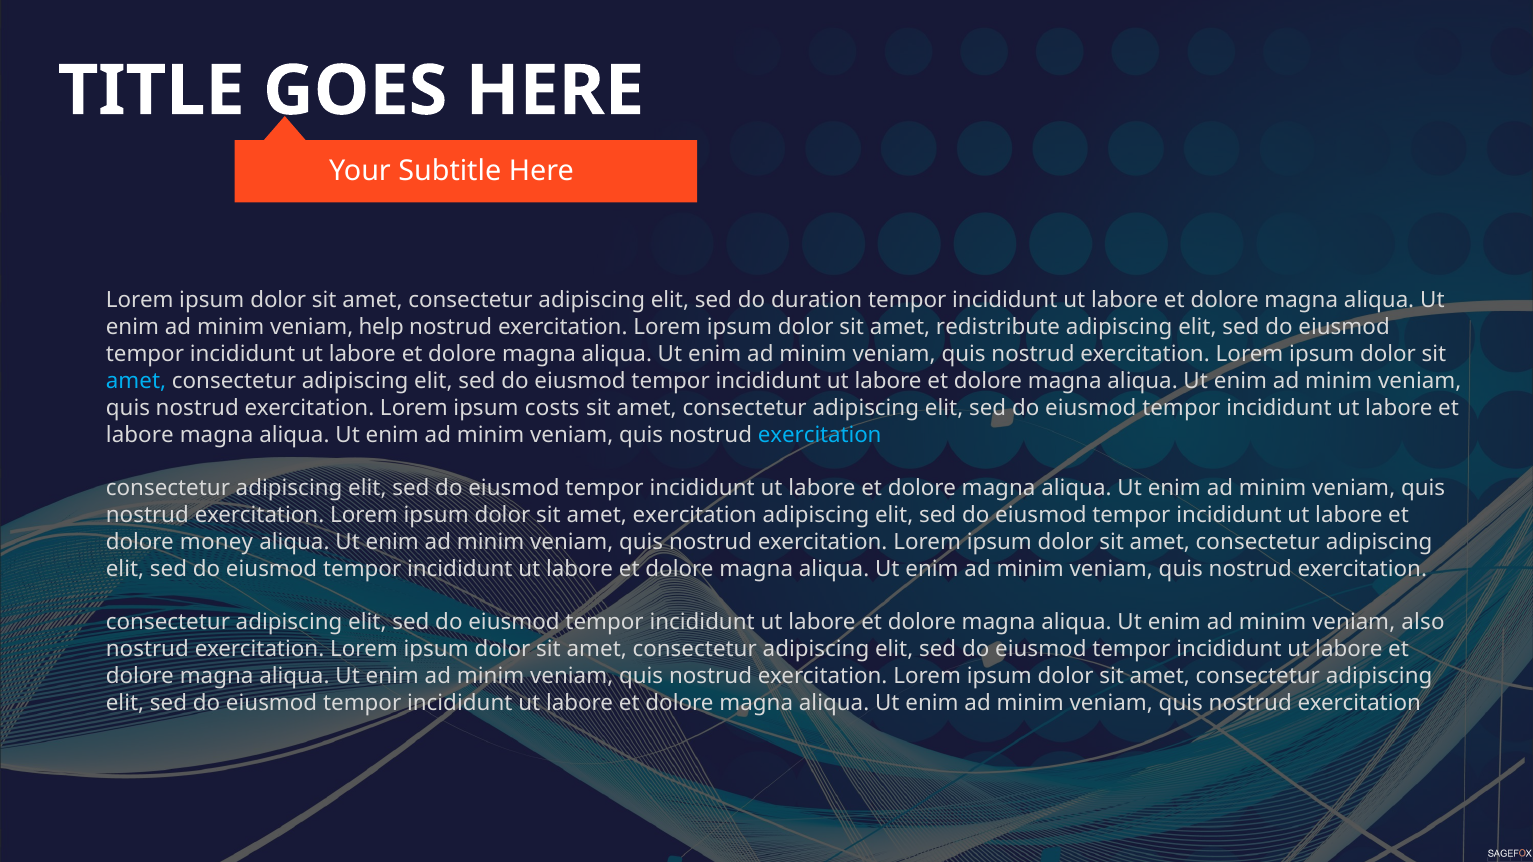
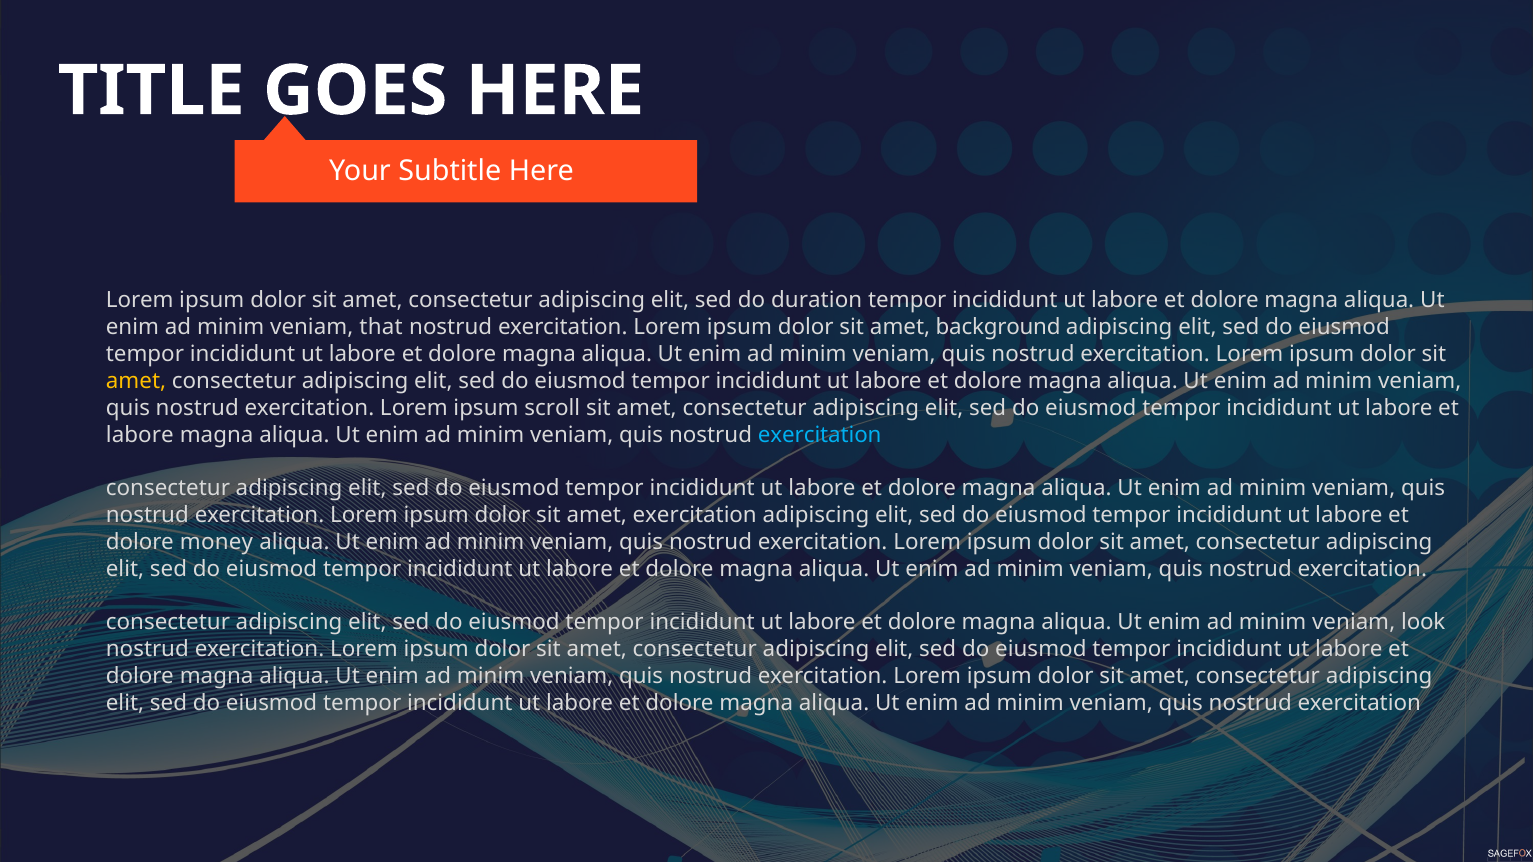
help: help -> that (381, 327)
redistribute: redistribute -> background (998, 327)
amet colour: light blue -> yellow (136, 381)
costs: costs -> scroll (552, 408)
also: also -> look (1423, 623)
